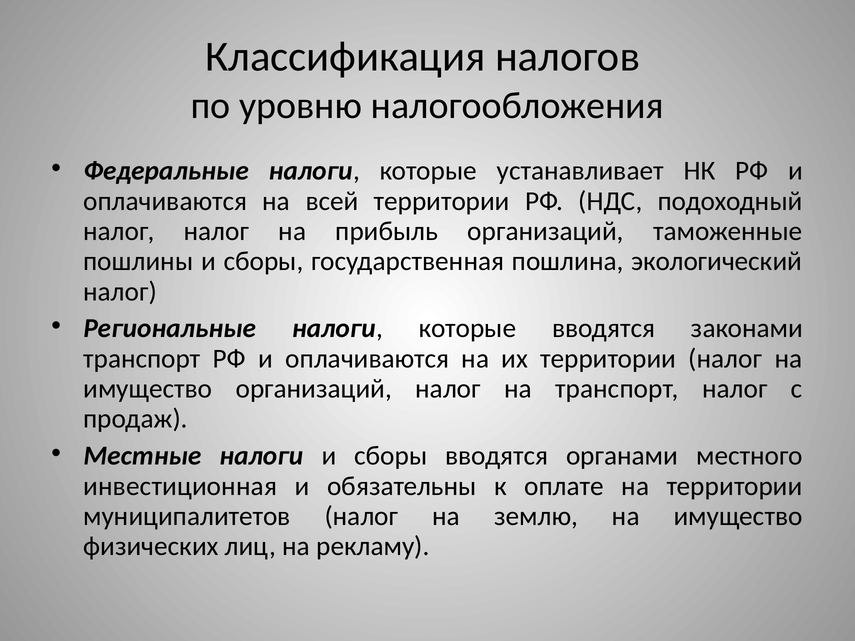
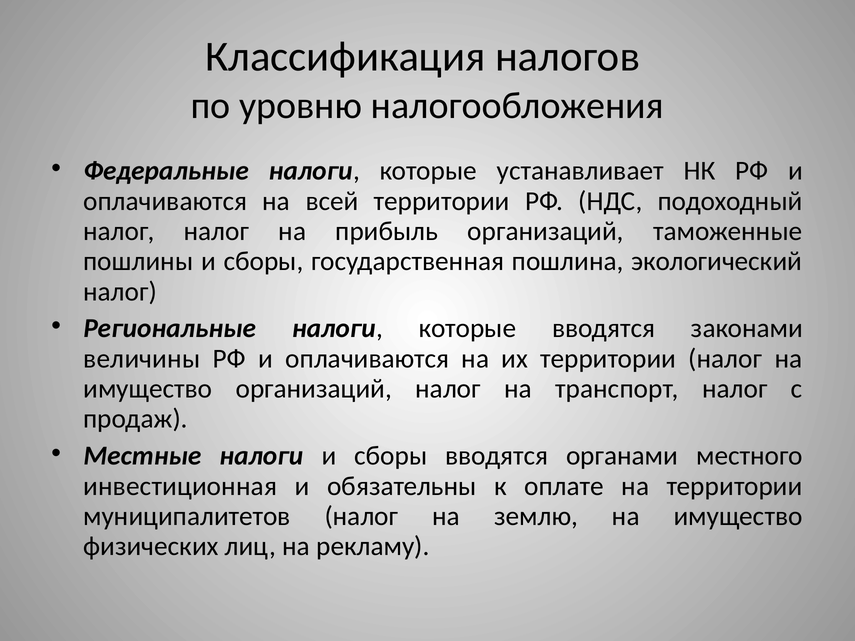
транспорт: транспорт -> величины (142, 359)
